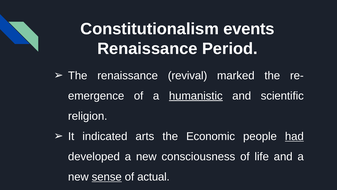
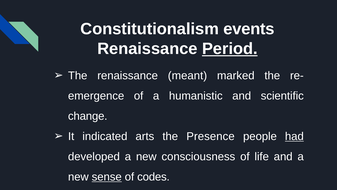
Period underline: none -> present (230, 49)
revival: revival -> meant (187, 75)
humanistic underline: present -> none (196, 96)
religion: religion -> change (88, 116)
Economic: Economic -> Presence (211, 136)
actual: actual -> codes (153, 177)
